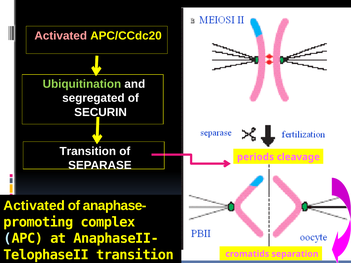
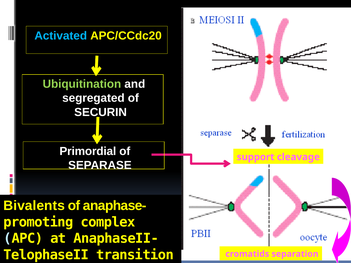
Activated colour: pink -> light blue (61, 36)
Transition: Transition -> Primordial (88, 151)
periods: periods -> support (256, 157)
Activated: Activated -> Bivalents (34, 206)
